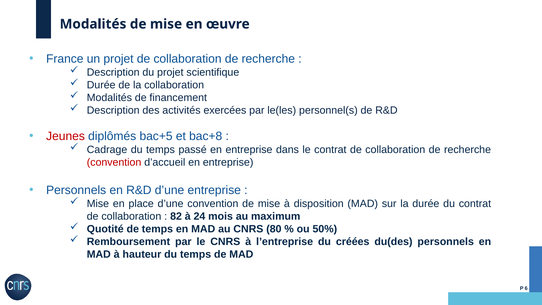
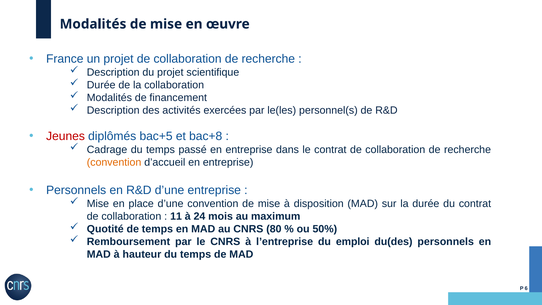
convention colour: red -> orange (114, 162)
82: 82 -> 11 (176, 216)
créées: créées -> emploi (353, 242)
